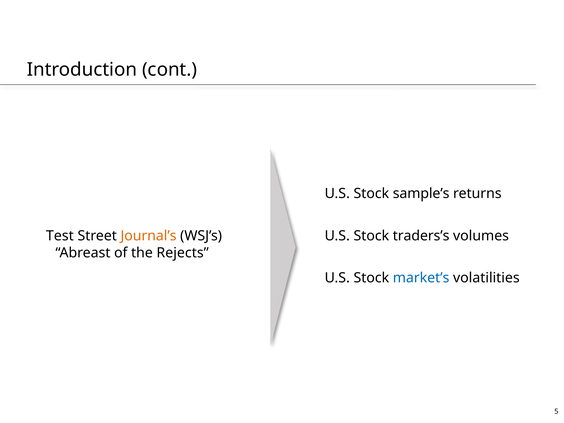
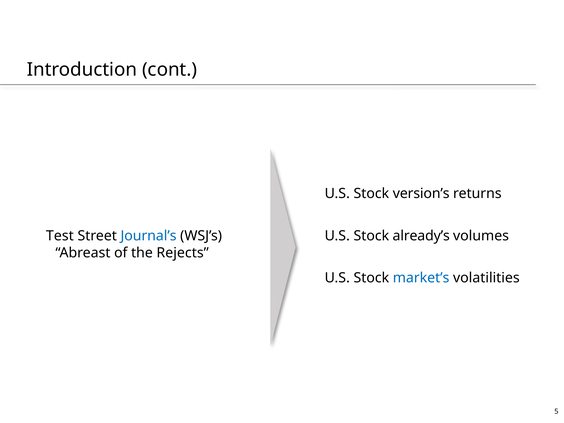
sample’s: sample’s -> version’s (421, 194)
Journal’s colour: orange -> blue (149, 236)
traders’s: traders’s -> already’s (421, 236)
